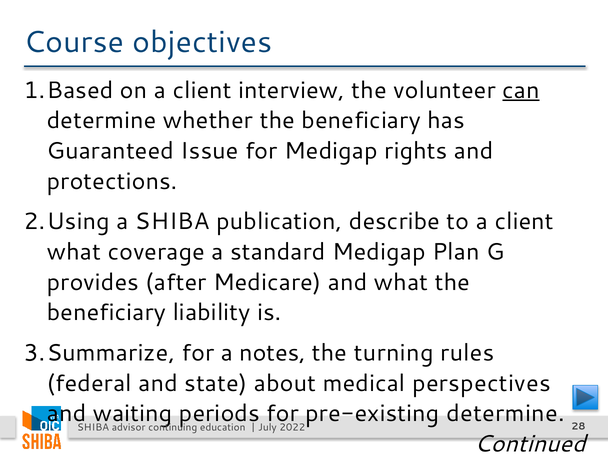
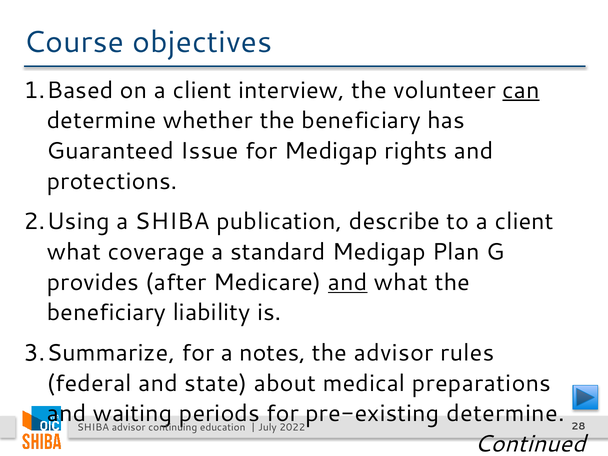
and underline: none -> present (348, 282)
the turning: turning -> advisor (394, 353)
perspectives: perspectives -> preparations (482, 383)
